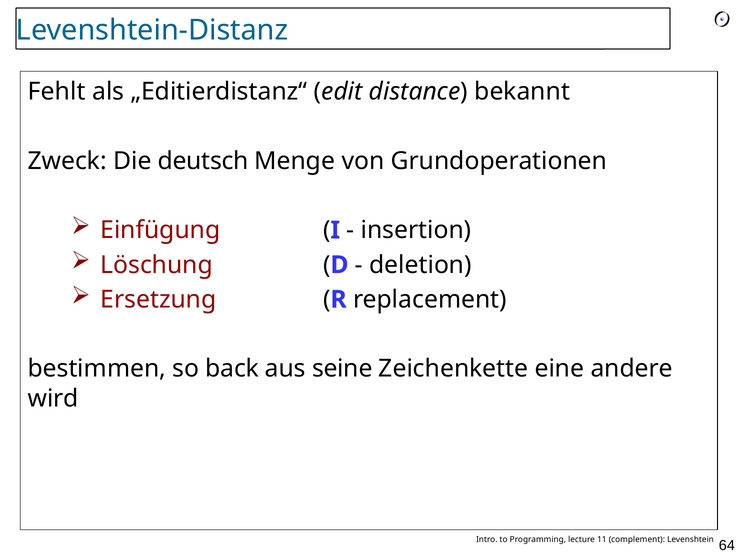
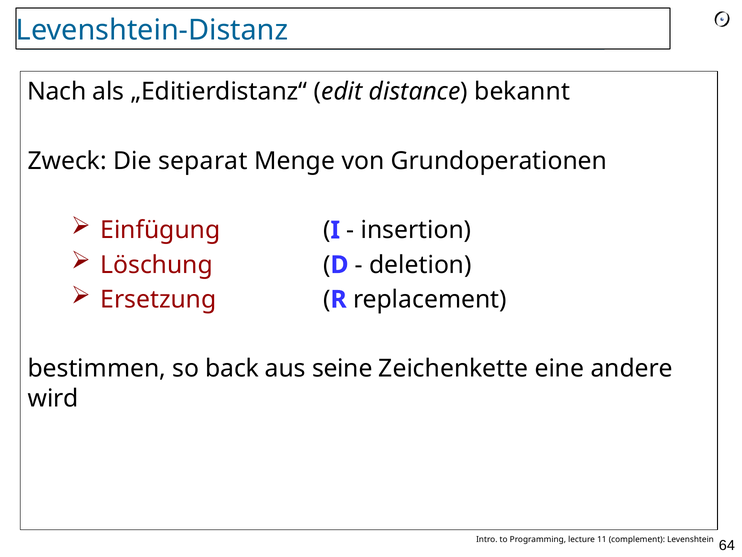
Fehlt: Fehlt -> Nach (57, 92)
deutsch: deutsch -> separat (203, 161)
